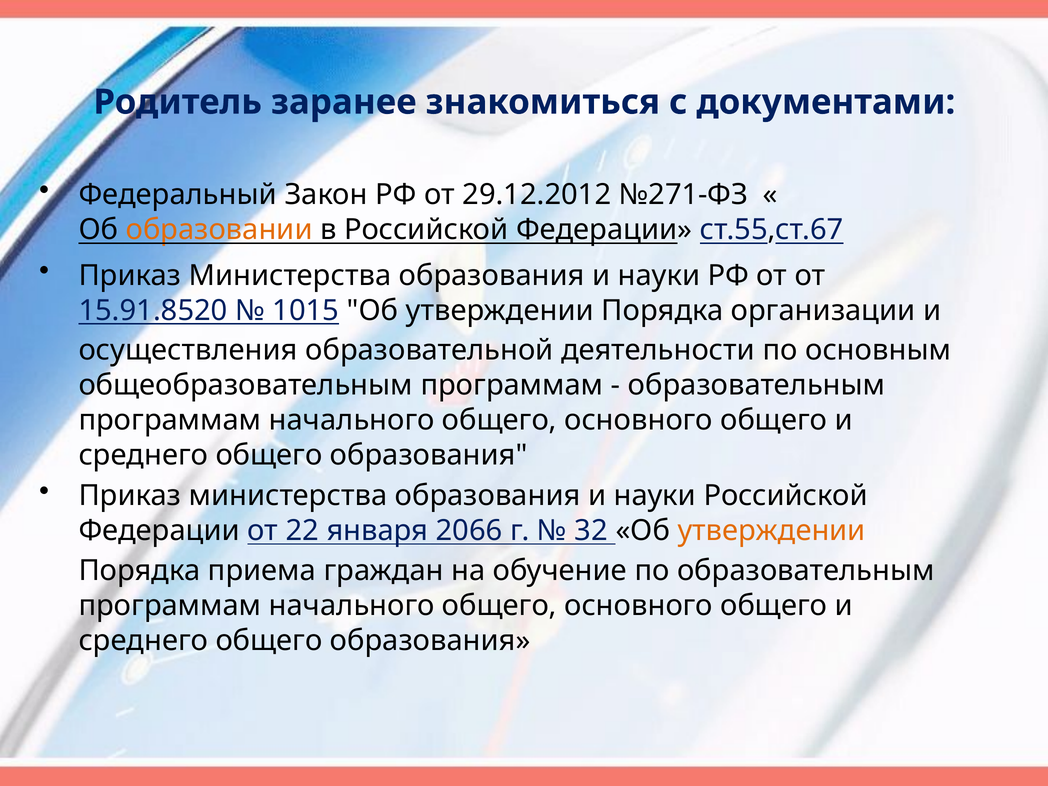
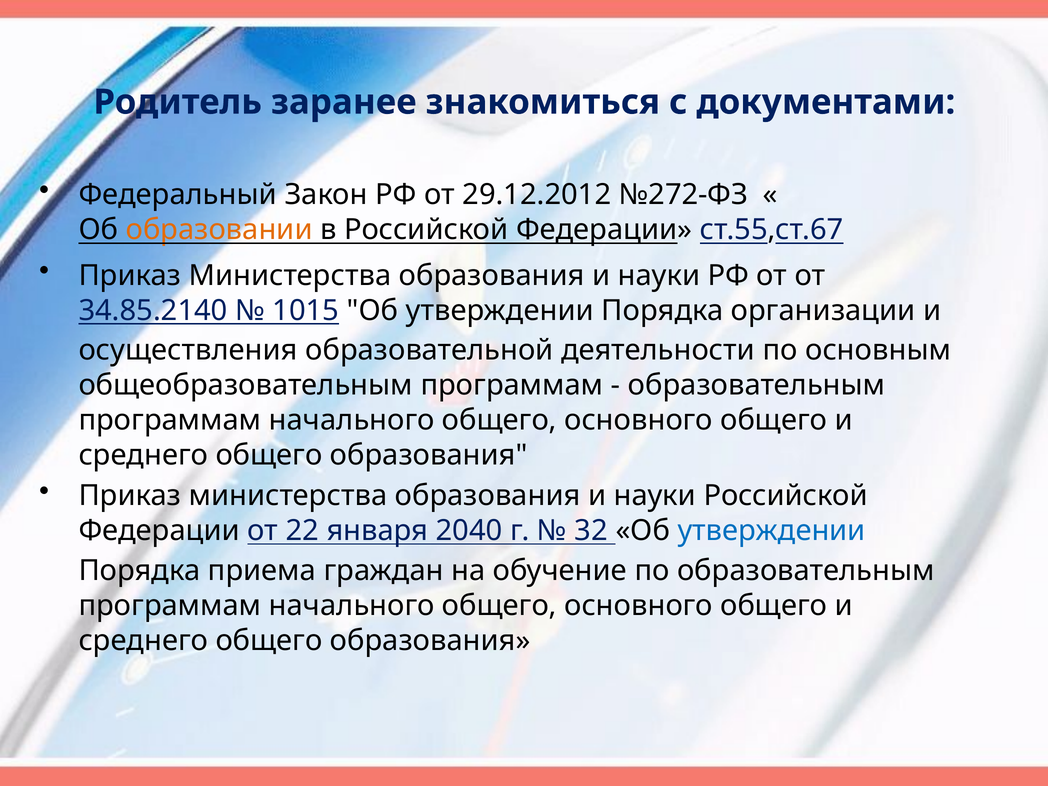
№271-ФЗ: №271-ФЗ -> №272-ФЗ (683, 195)
15.91.8520: 15.91.8520 -> 34.85.2140 (153, 310)
2066: 2066 -> 2040 (469, 531)
утверждении colour: orange -> blue (772, 531)
